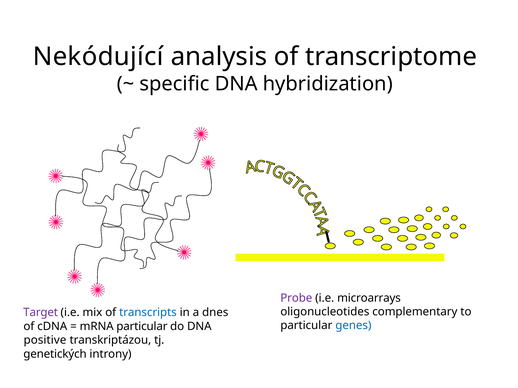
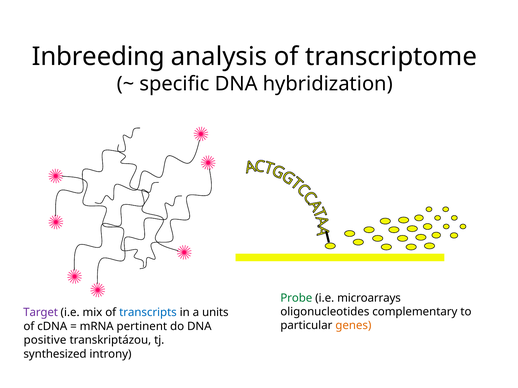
Nekódující: Nekódující -> Inbreeding (98, 57)
Probe colour: purple -> green (296, 298)
dnes: dnes -> units (215, 313)
genes colour: blue -> orange (353, 326)
mRNA particular: particular -> pertinent (142, 327)
genetických: genetických -> synthesized (55, 354)
